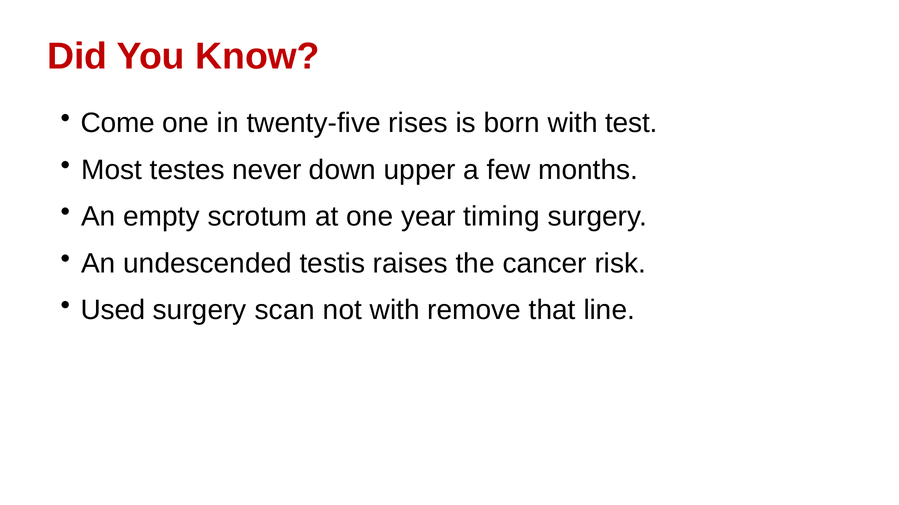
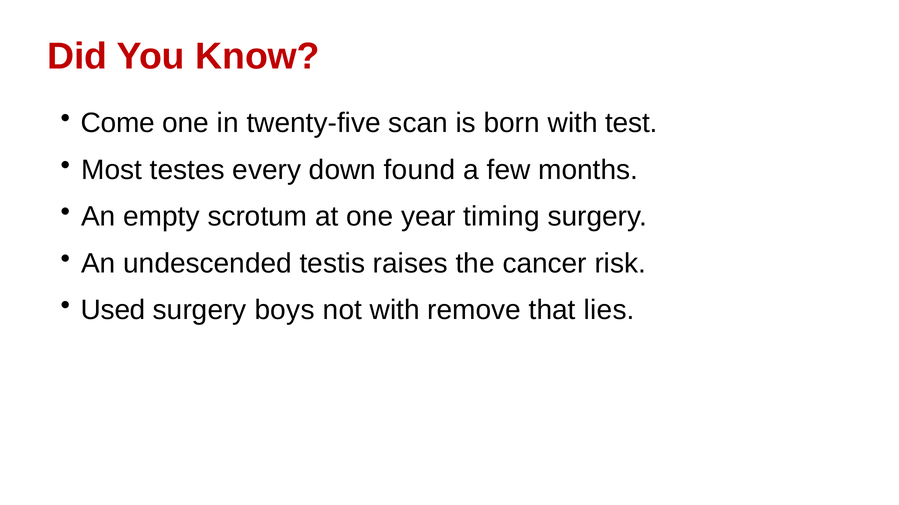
rises: rises -> scan (418, 123)
never: never -> every (267, 170)
upper: upper -> found (420, 170)
scan: scan -> boys (285, 311)
line: line -> lies (609, 311)
